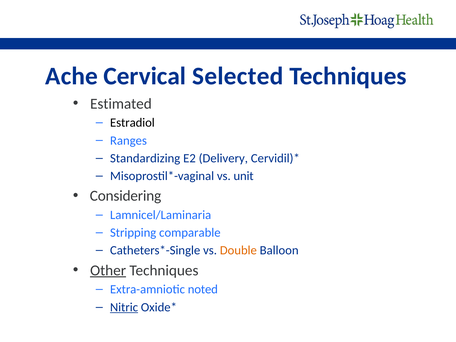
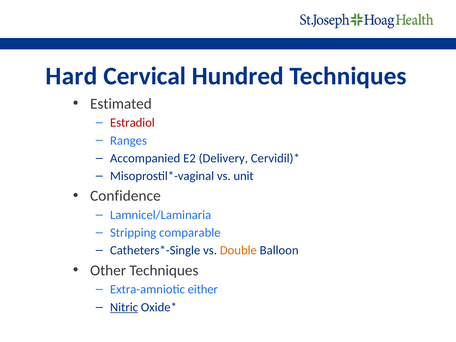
Ache: Ache -> Hard (71, 76)
Selected: Selected -> Hundred (238, 76)
Estradiol colour: black -> red (132, 123)
Standardizing: Standardizing -> Accompanied (145, 158)
Considering: Considering -> Confidence (125, 196)
Other underline: present -> none (108, 270)
noted: noted -> either (203, 289)
